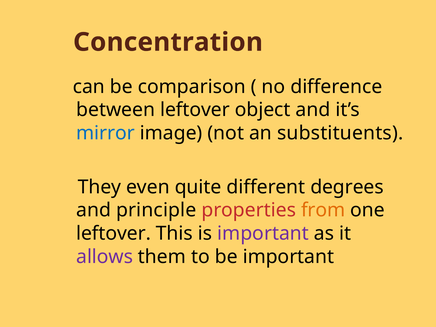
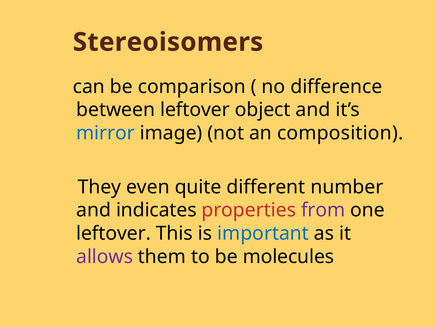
Concentration: Concentration -> Stereoisomers (168, 42)
substituents: substituents -> composition (340, 133)
degrees: degrees -> number (347, 187)
principle: principle -> indicates (156, 210)
from colour: orange -> purple (323, 210)
important colour: purple -> blue (263, 233)
be important: important -> molecules (288, 257)
